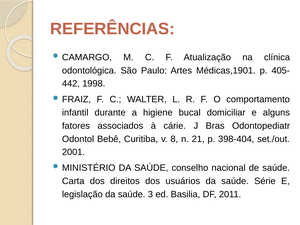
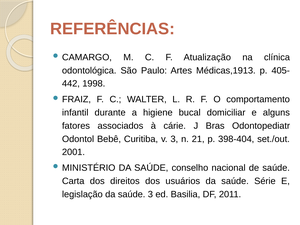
Médicas,1901: Médicas,1901 -> Médicas,1913 (226, 71)
v 8: 8 -> 3 (174, 139)
